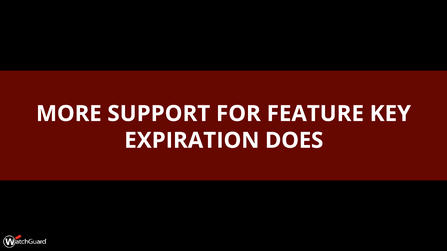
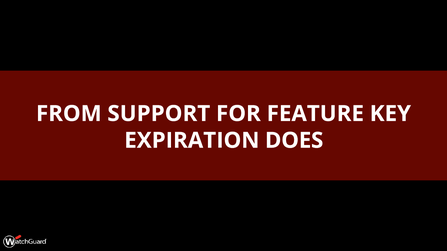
MORE: MORE -> FROM (69, 114)
